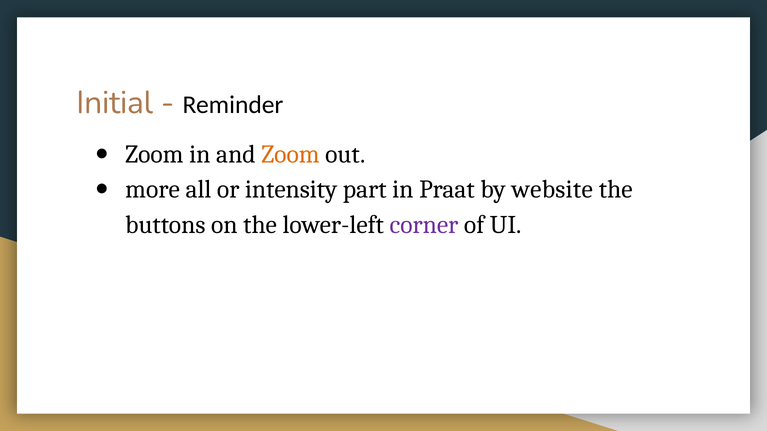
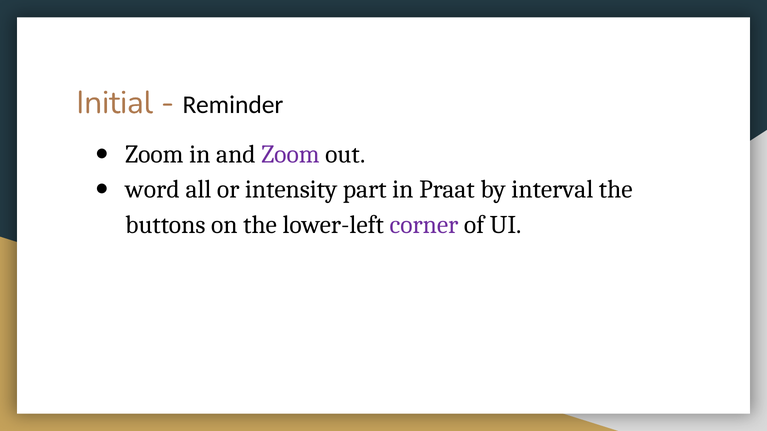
Zoom colour: orange -> purple (290, 154)
more: more -> word (153, 190)
website: website -> interval (552, 190)
